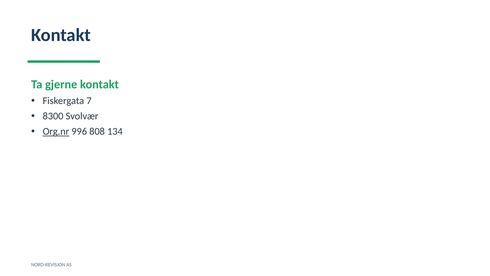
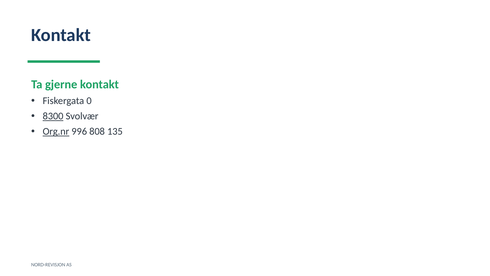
7: 7 -> 0 (89, 101)
8300 underline: none -> present (53, 116)
134: 134 -> 135 (115, 131)
